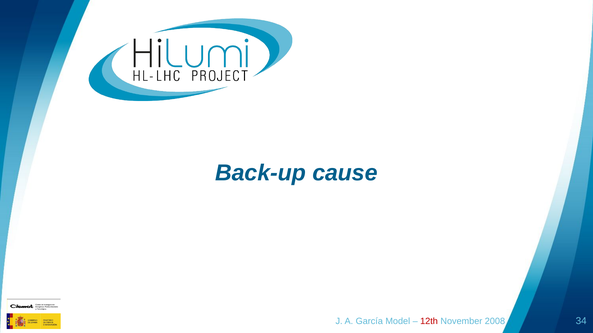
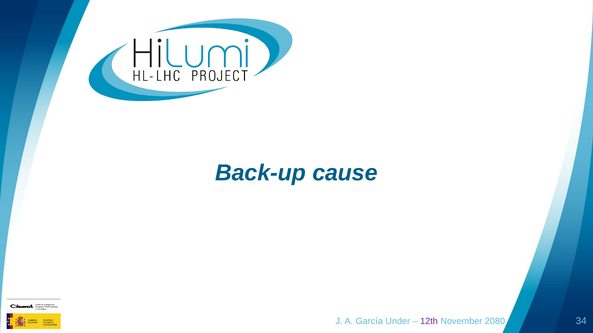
Model: Model -> Under (398, 322)
12th colour: red -> purple (429, 322)
2008: 2008 -> 2080 (495, 322)
